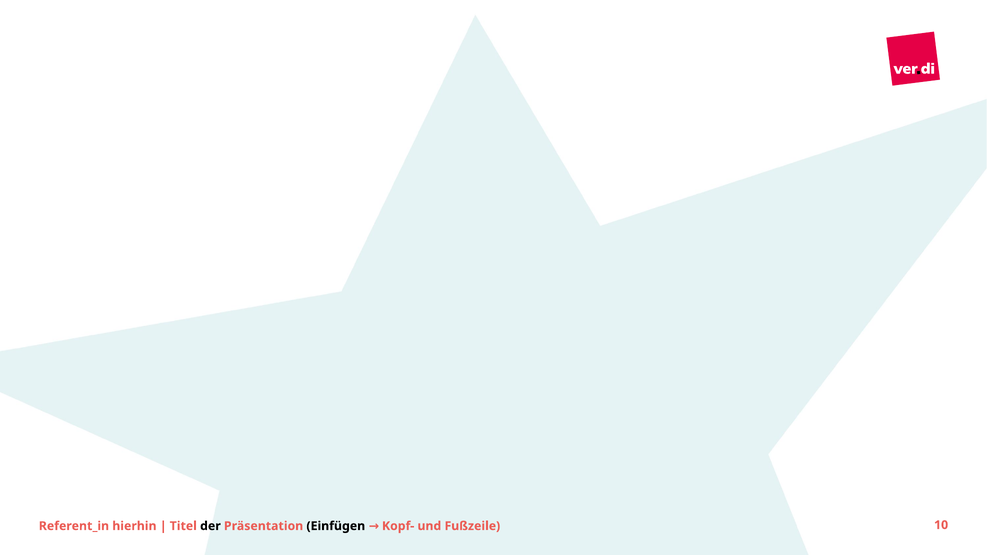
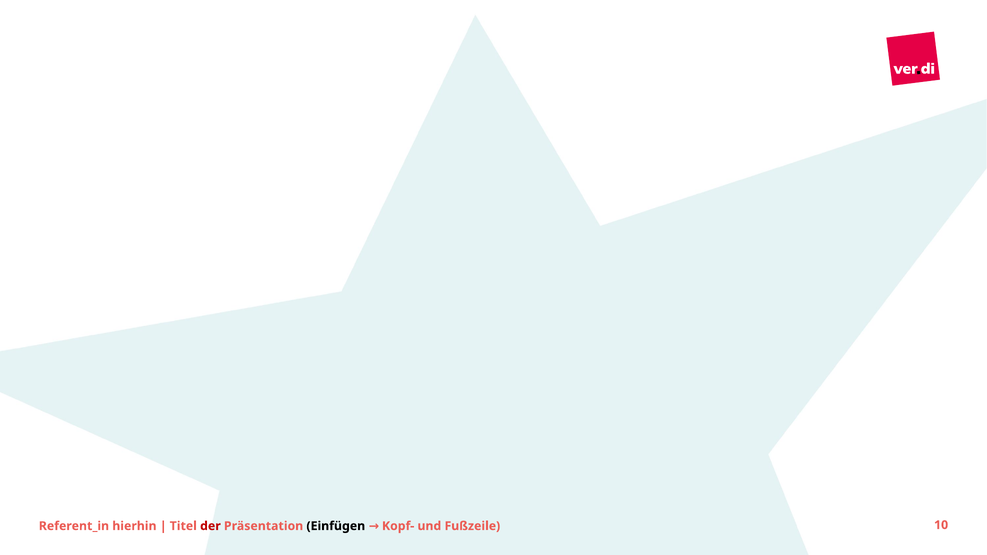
der colour: black -> red (210, 526)
